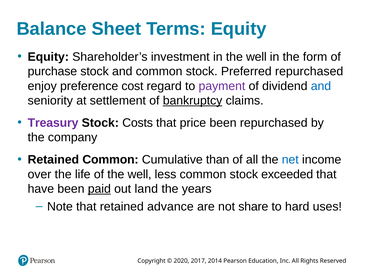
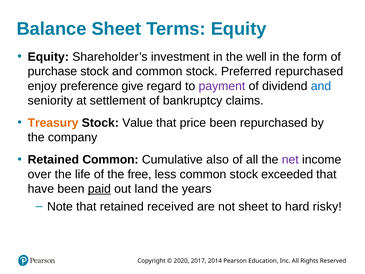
cost: cost -> give (132, 86)
bankruptcy underline: present -> none (193, 101)
Treasury colour: purple -> orange (53, 123)
Costs: Costs -> Value (138, 123)
than: than -> also (218, 160)
net colour: blue -> purple (290, 160)
of the well: well -> free (140, 174)
advance: advance -> received (170, 206)
not share: share -> sheet (253, 206)
uses: uses -> risky (327, 206)
